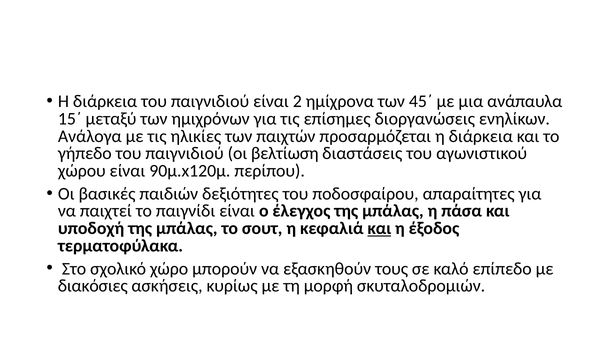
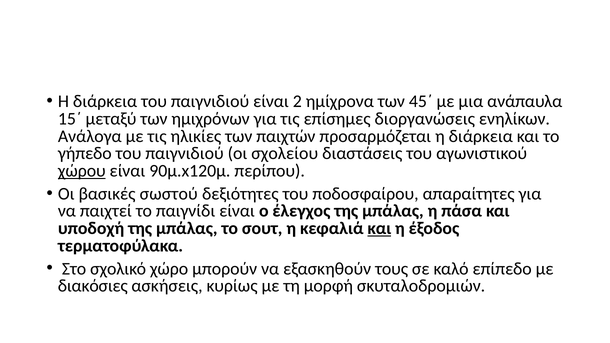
βελτίωση: βελτίωση -> σχολείου (285, 154)
χώρου underline: none -> present (82, 171)
παιδιών: παιδιών -> σωστού (169, 194)
